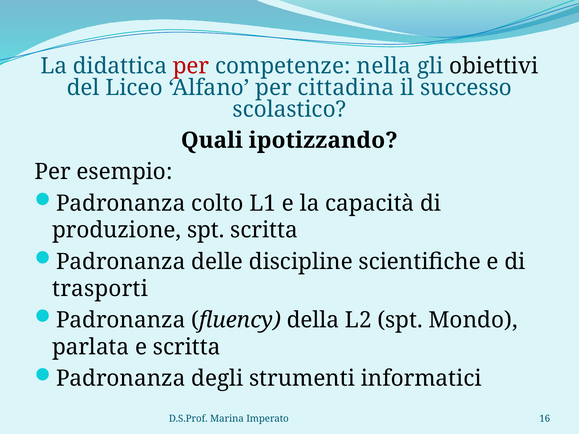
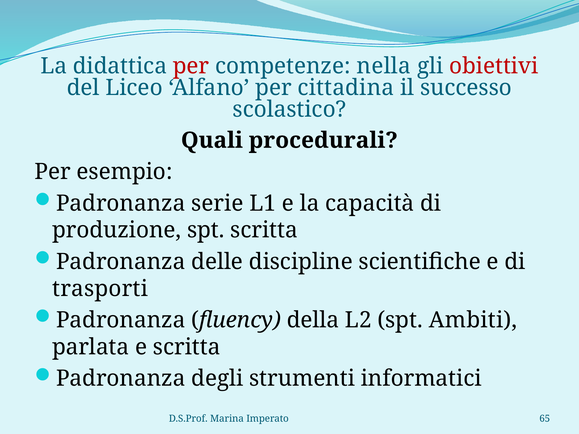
obiettivi colour: black -> red (494, 66)
ipotizzando: ipotizzando -> procedurali (323, 140)
colto: colto -> serie (217, 203)
Mondo: Mondo -> Ambiti (473, 320)
16: 16 -> 65 (545, 419)
